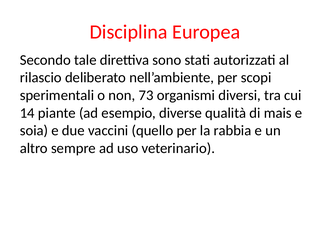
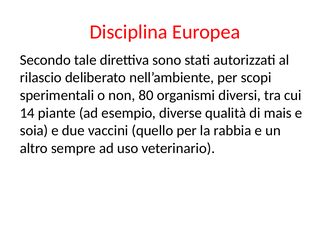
73: 73 -> 80 (146, 95)
